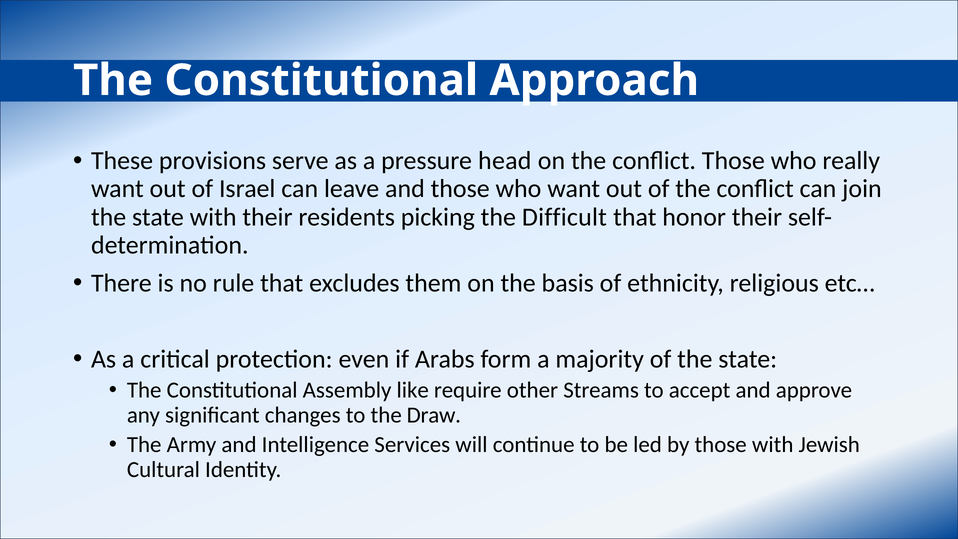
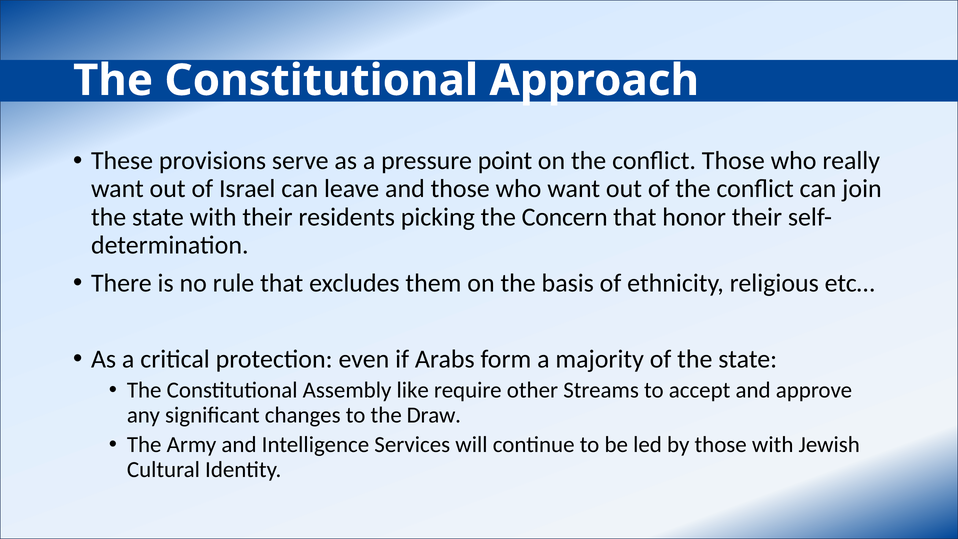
head: head -> point (505, 161)
Difficult: Difficult -> Concern (565, 217)
